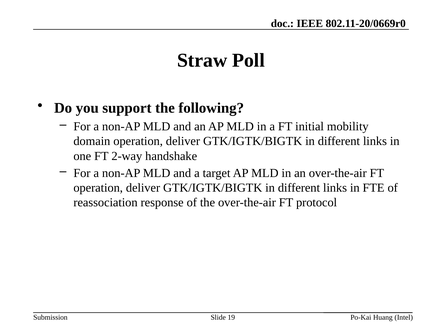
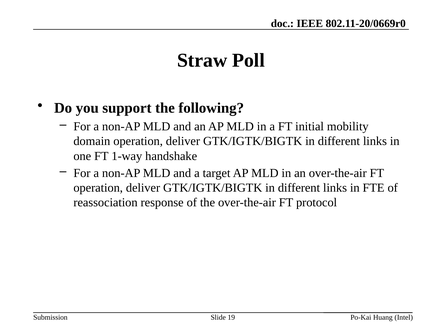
2-way: 2-way -> 1-way (127, 156)
